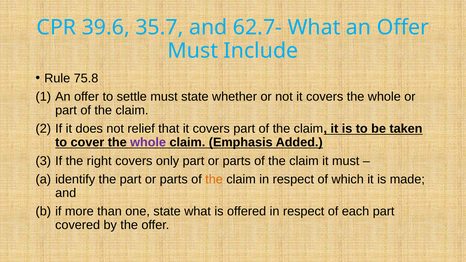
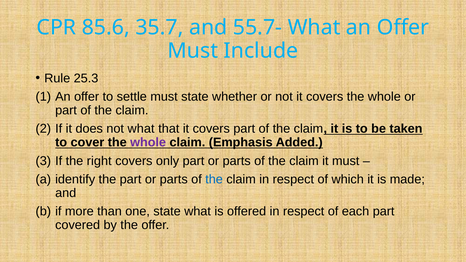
39.6: 39.6 -> 85.6 (106, 28)
62.7-: 62.7- -> 55.7- (258, 28)
75.8: 75.8 -> 25.3 (86, 78)
not relief: relief -> what (141, 129)
the colour: orange -> blue (214, 179)
